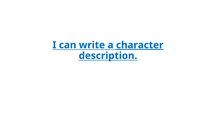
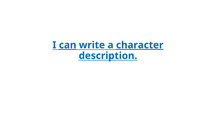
can underline: none -> present (68, 45)
